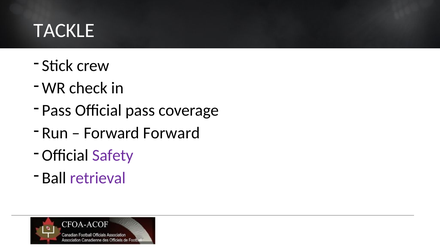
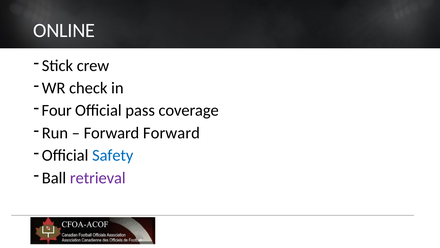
TACKLE: TACKLE -> ONLINE (64, 31)
Pass: Pass -> Four (57, 110)
Safety colour: purple -> blue (113, 155)
